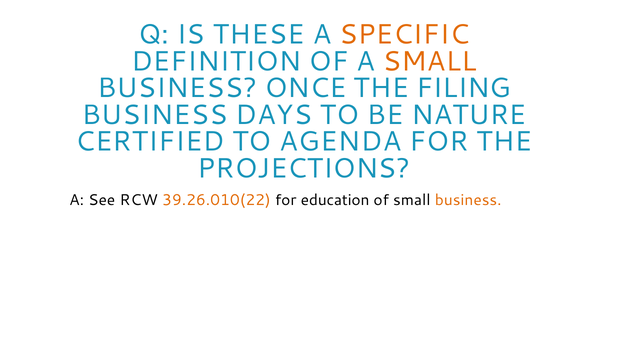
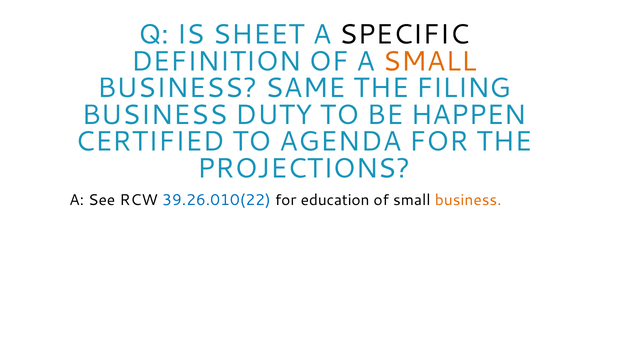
THESE: THESE -> SHEET (259, 35)
SPECIFIC colour: orange -> black (404, 35)
ONCE: ONCE -> SAME (305, 88)
DAYS: DAYS -> DUTY (274, 115)
NATURE: NATURE -> HAPPEN (469, 115)
39.26.010(22 colour: orange -> blue (216, 200)
